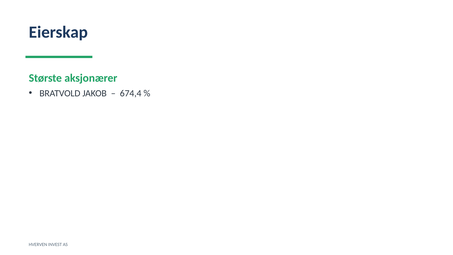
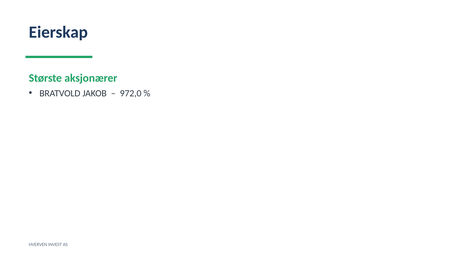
674,4: 674,4 -> 972,0 (131, 93)
